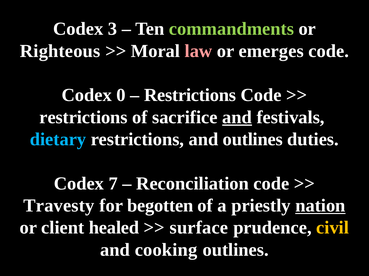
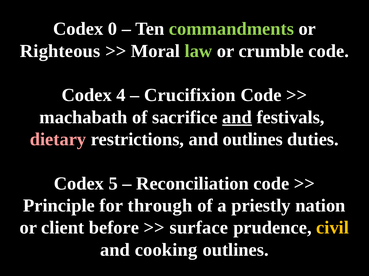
3: 3 -> 0 (113, 29)
law colour: pink -> light green (198, 51)
emerges: emerges -> crumble (271, 51)
0: 0 -> 4 (121, 95)
Restrictions: Restrictions -> Crucifixion (190, 95)
restrictions: restrictions -> machabath (83, 118)
dietary colour: light blue -> pink (58, 140)
7: 7 -> 5 (113, 184)
Travesty: Travesty -> Principle (59, 206)
begotten: begotten -> through (160, 206)
nation underline: present -> none (320, 206)
healed: healed -> before (114, 228)
